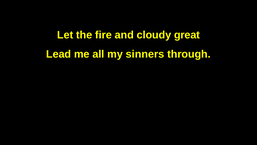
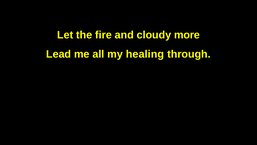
great: great -> more (187, 35)
sinners: sinners -> healing (145, 54)
